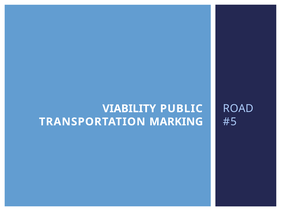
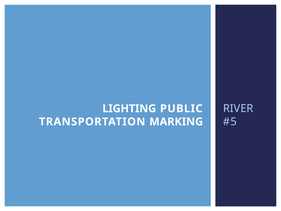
ROAD: ROAD -> RIVER (238, 108)
VIABILITY: VIABILITY -> LIGHTING (129, 108)
